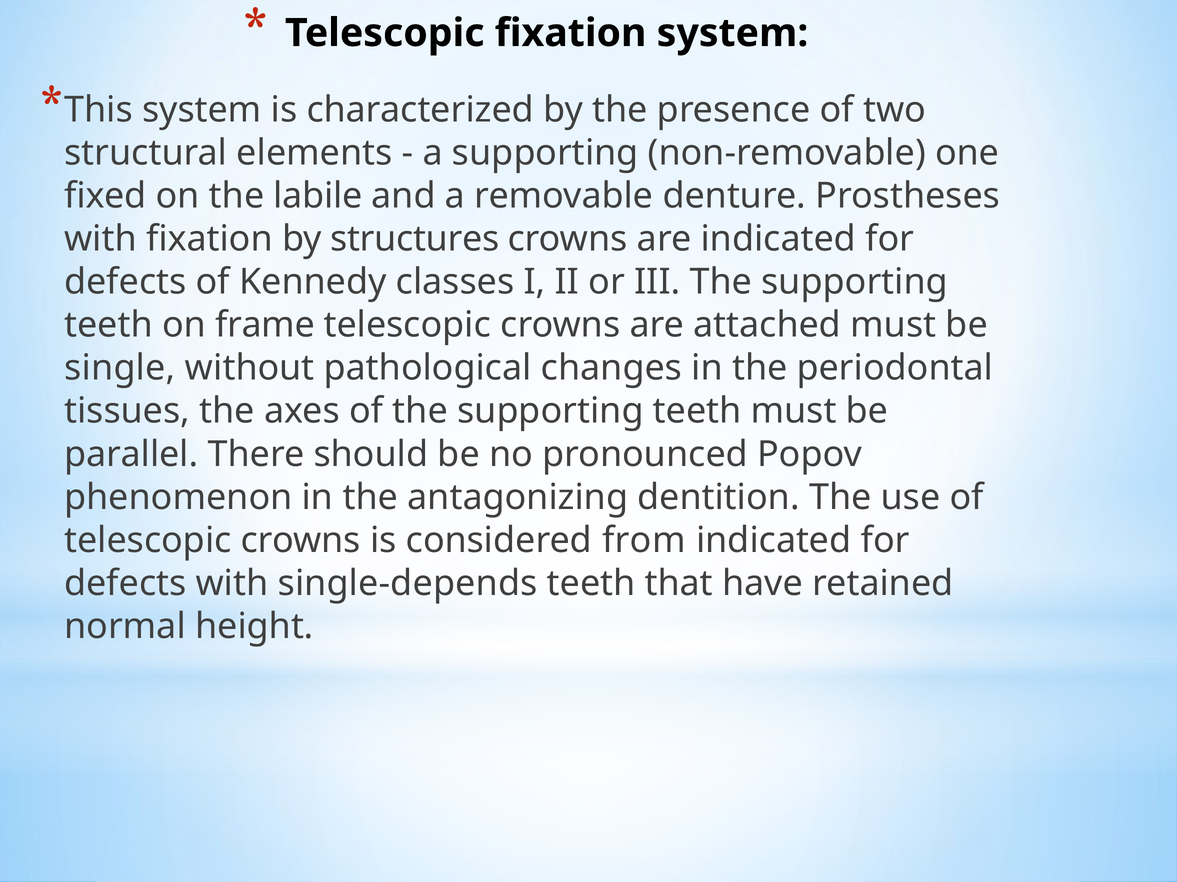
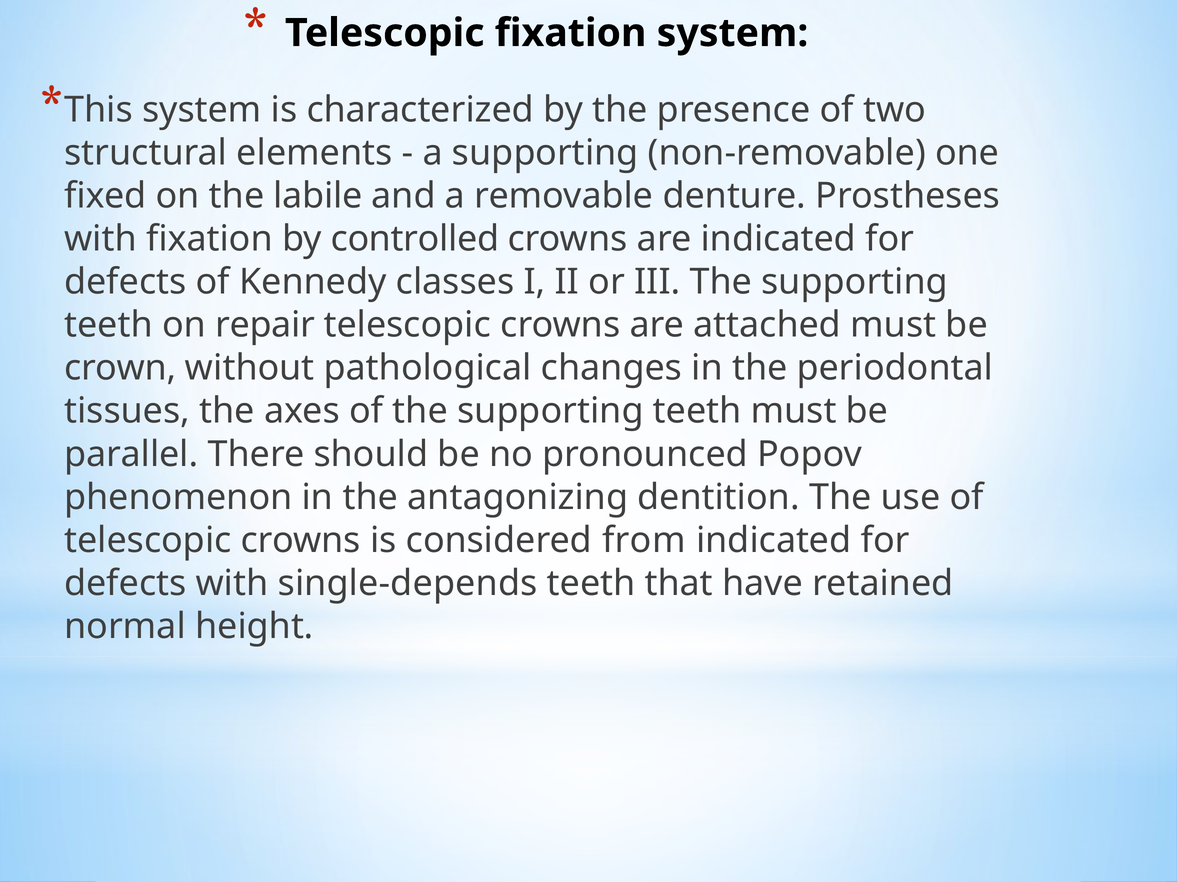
structures: structures -> controlled (415, 239)
frame: frame -> repair (265, 325)
single: single -> crown (120, 368)
